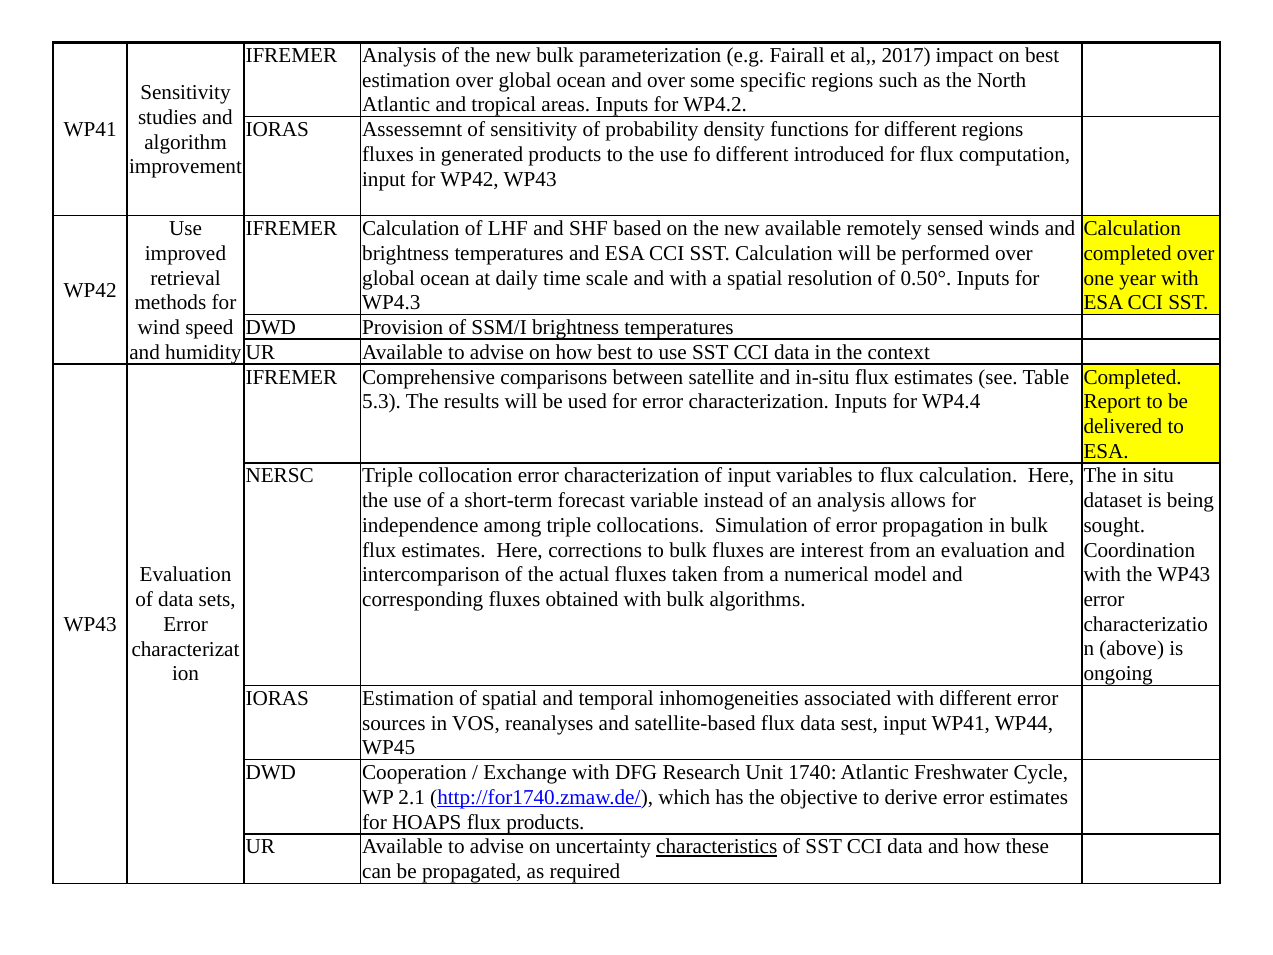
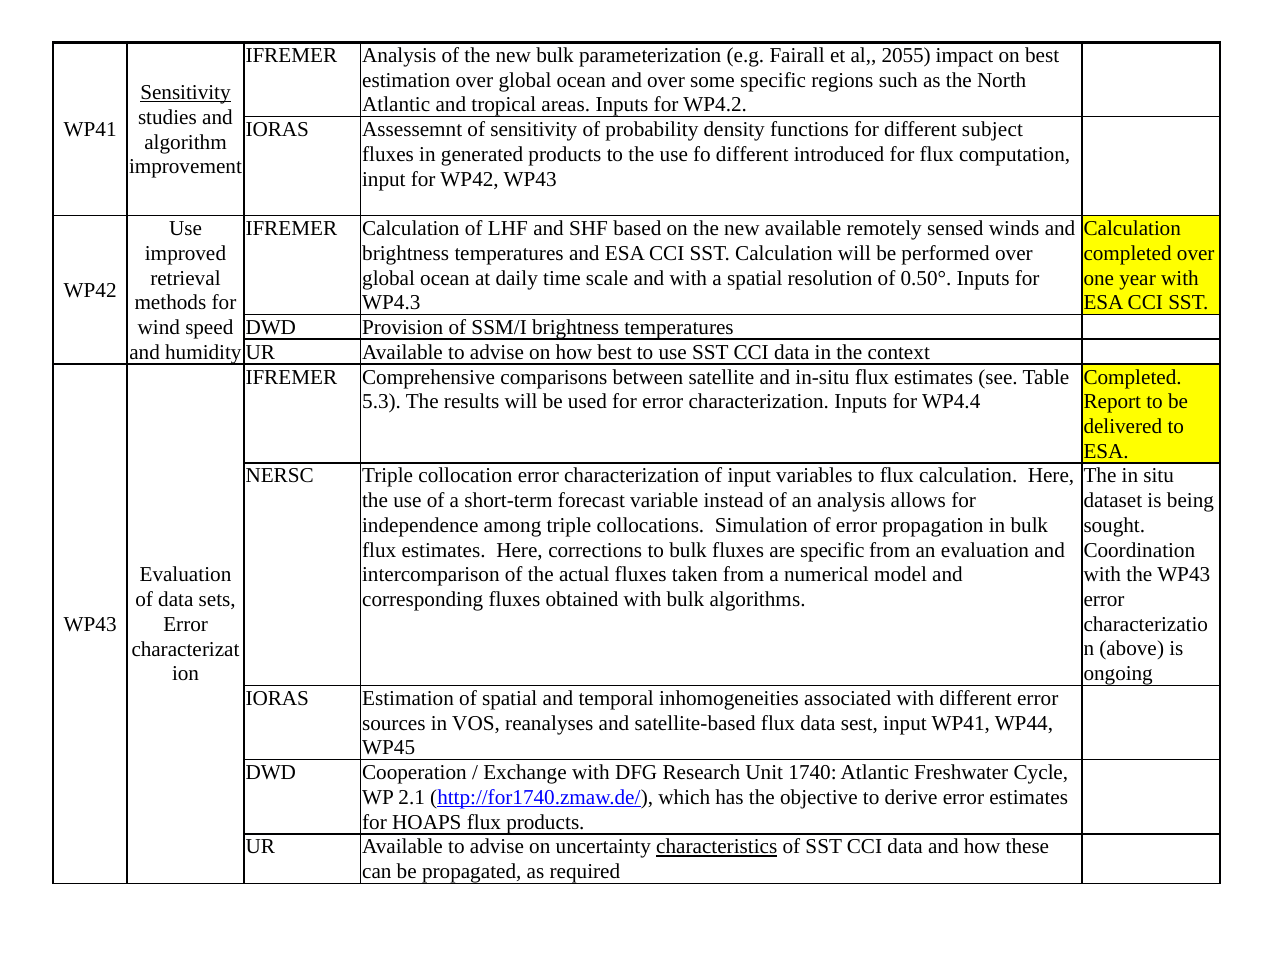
2017: 2017 -> 2055 (906, 56)
Sensitivity underline: none -> present (185, 93)
different regions: regions -> subject (992, 130)
are interest: interest -> specific (832, 550)
